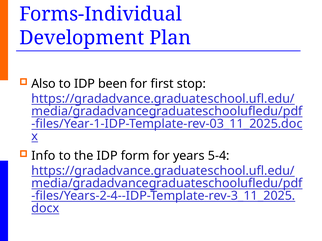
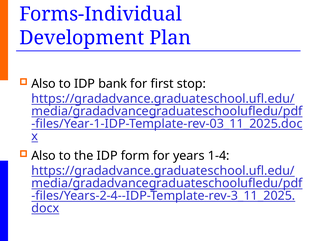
been: been -> bank (113, 84)
Info: Info -> Also (44, 156)
5-4: 5-4 -> 1-4 (219, 156)
